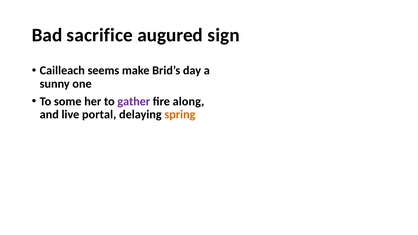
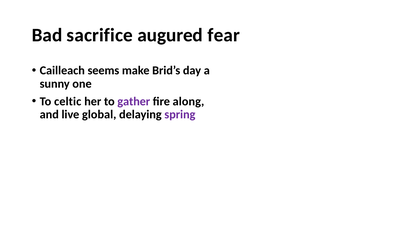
sign: sign -> fear (224, 35)
some: some -> celtic (68, 101)
portal: portal -> global (99, 115)
spring colour: orange -> purple (180, 115)
